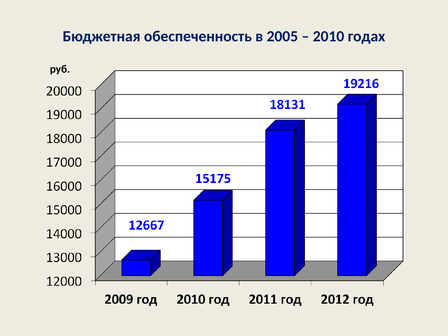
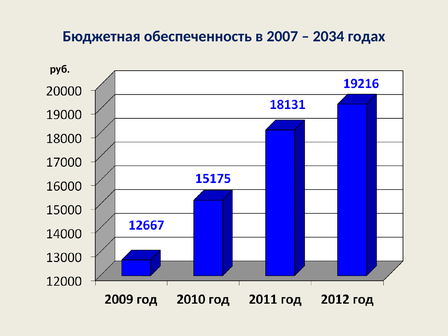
2005: 2005 -> 2007 (282, 36)
2010: 2010 -> 2034 (329, 36)
